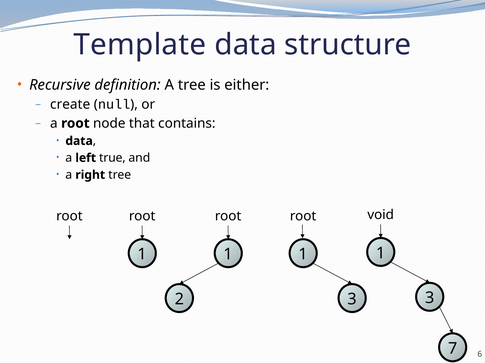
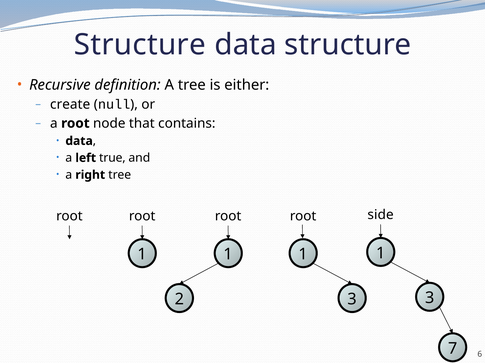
Template: Template -> Structure (140, 45)
void: void -> side (381, 215)
